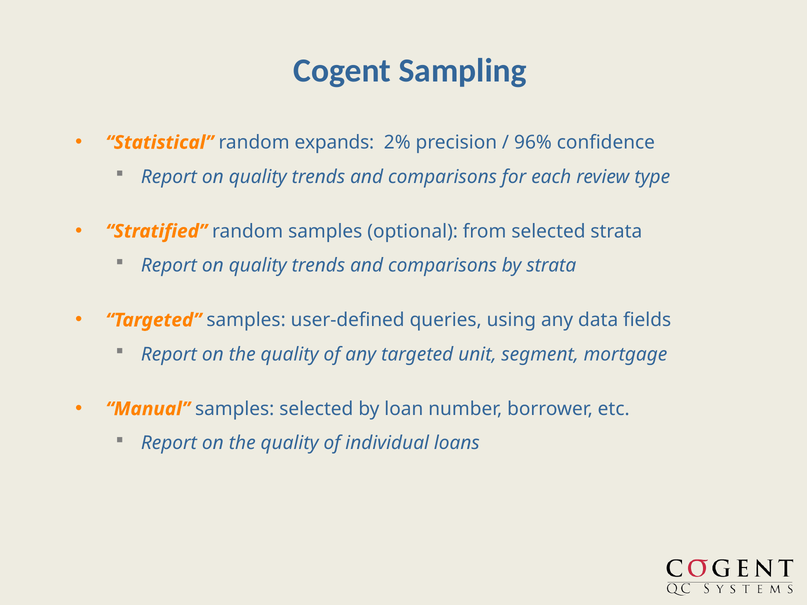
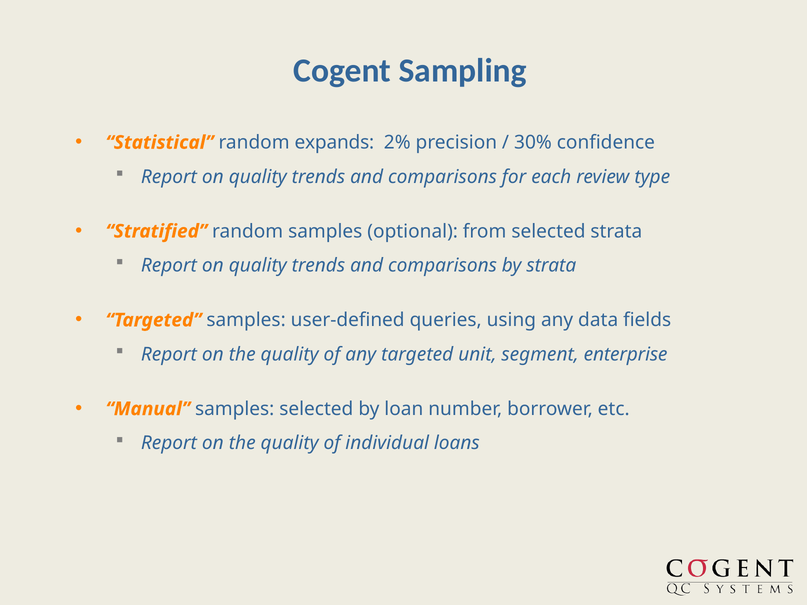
96%: 96% -> 30% (533, 143)
mortgage: mortgage -> enterprise (626, 355)
